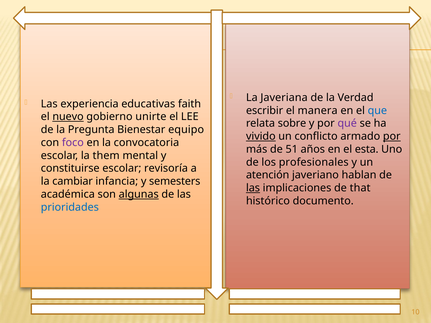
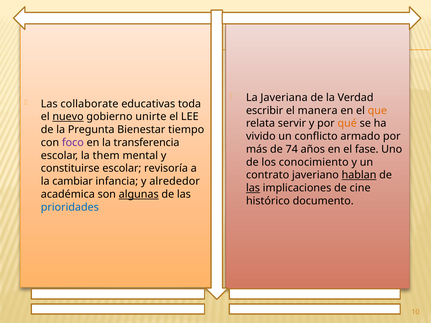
experiencia: experiencia -> collaborate (89, 104)
faith: faith -> toda (190, 104)
que colour: blue -> orange (377, 111)
sobre: sobre -> servir (292, 124)
qué colour: purple -> orange (347, 124)
equipo: equipo -> tiempo (186, 130)
vivido underline: present -> none (261, 136)
por underline: present -> none (392, 136)
convocatoria: convocatoria -> transferencia (147, 143)
51: 51 -> 74 (292, 149)
esta: esta -> fase (367, 149)
profesionales: profesionales -> conocimiento (314, 162)
atención: atención -> contrato (268, 175)
hablan underline: none -> present (359, 175)
semesters: semesters -> alrededor (175, 181)
that: that -> cine (360, 188)
